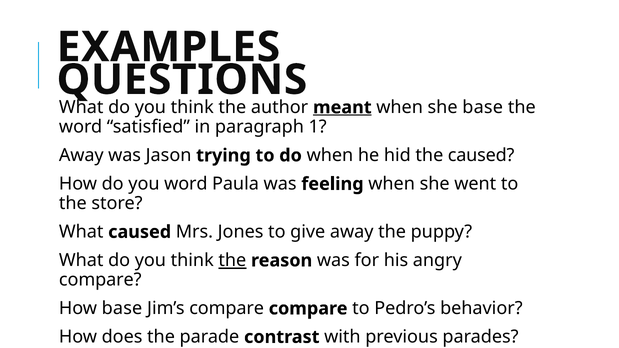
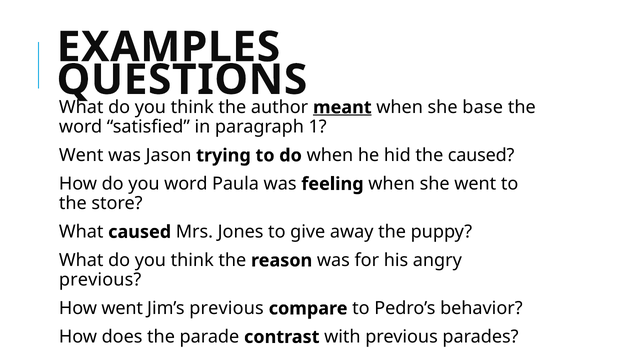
Away: Away -> Went (81, 156)
the underline: present -> none (232, 261)
compare: compare -> previous (100, 280)
How base: base -> went (122, 309)
Jim’s compare: compare -> previous (227, 309)
